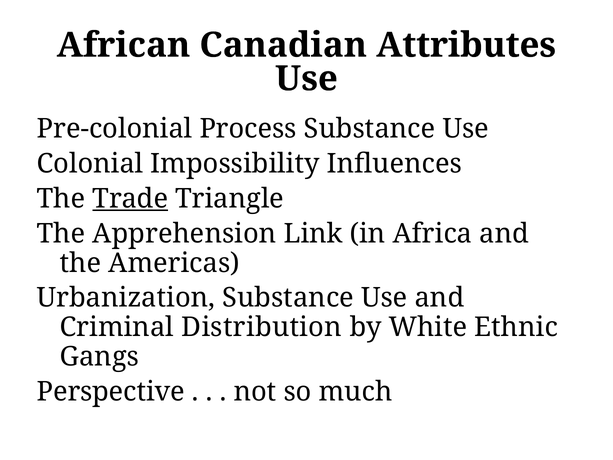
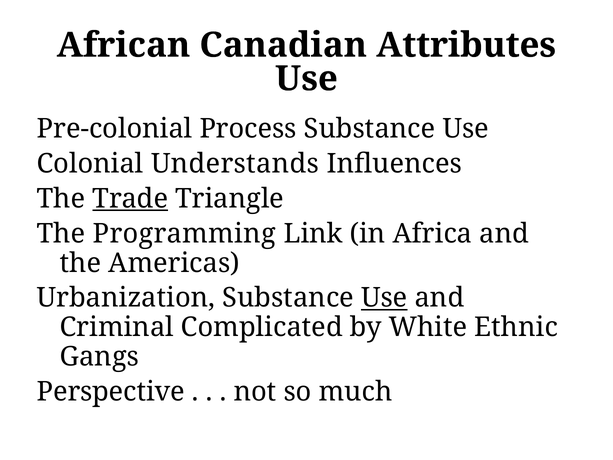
Impossibility: Impossibility -> Understands (235, 164)
Apprehension: Apprehension -> Programming (184, 233)
Use underline: none -> present (384, 298)
Distribution: Distribution -> Complicated (262, 327)
